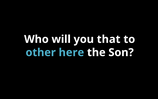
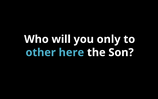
that: that -> only (109, 39)
